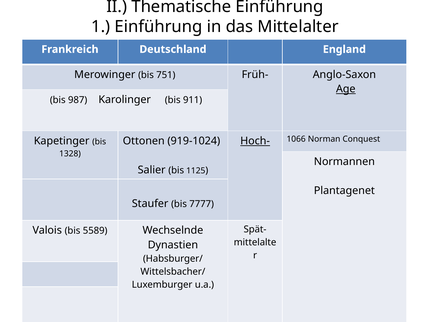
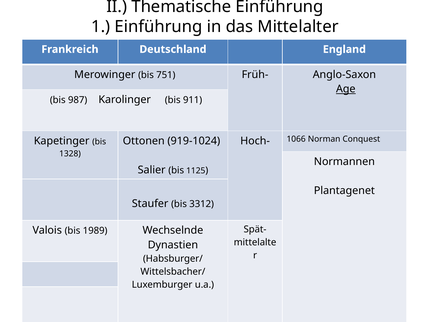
Hoch- underline: present -> none (255, 141)
7777: 7777 -> 3312 (202, 204)
5589: 5589 -> 1989 (95, 231)
